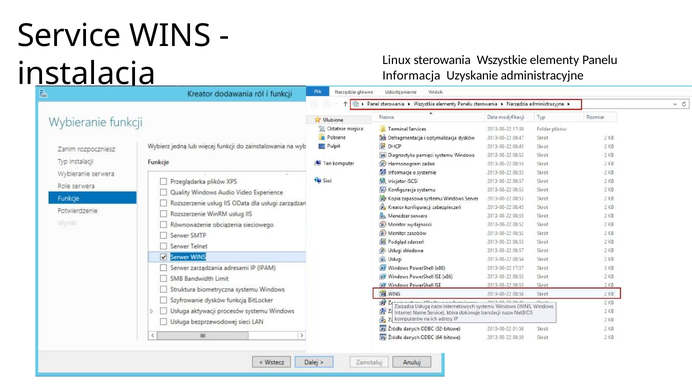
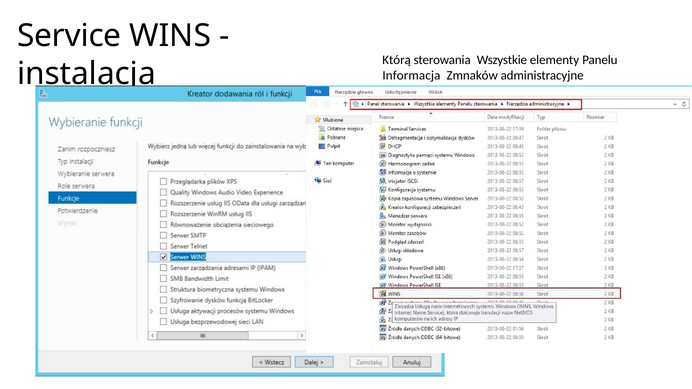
Linux: Linux -> Którą (397, 60)
Uzyskanie: Uzyskanie -> Zmnaków (472, 75)
